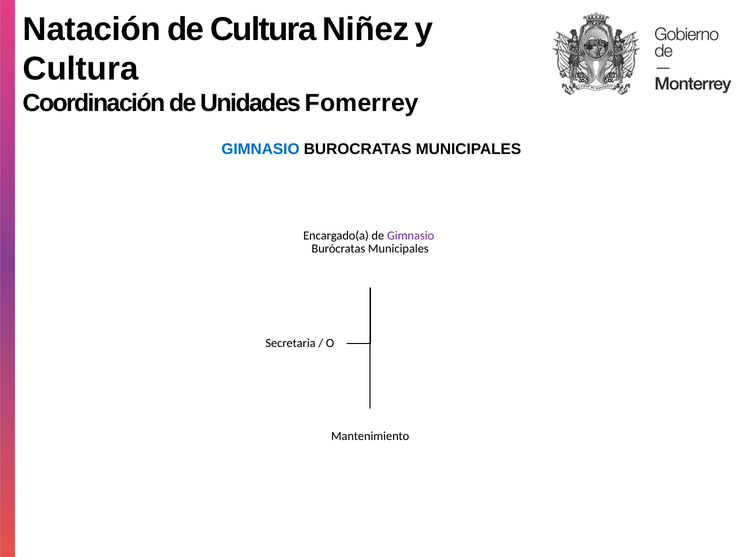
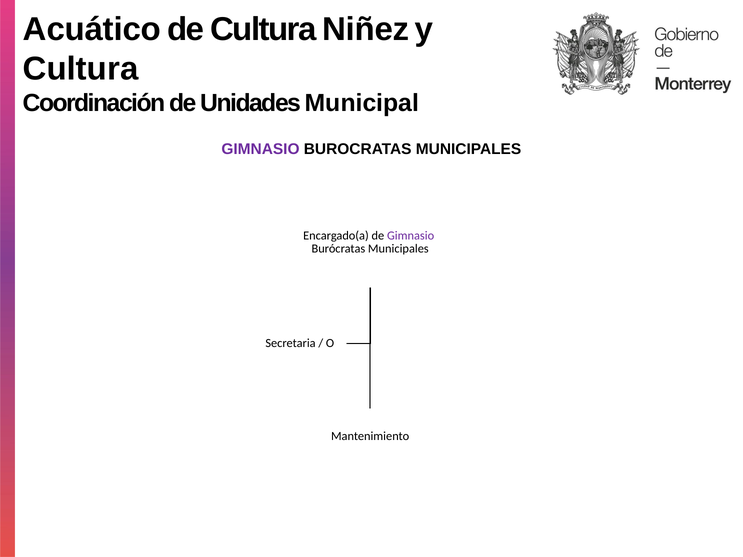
Natación: Natación -> Acuático (92, 29)
Fomerrey: Fomerrey -> Municipal (362, 103)
GIMNASIO colour: blue -> purple (260, 149)
